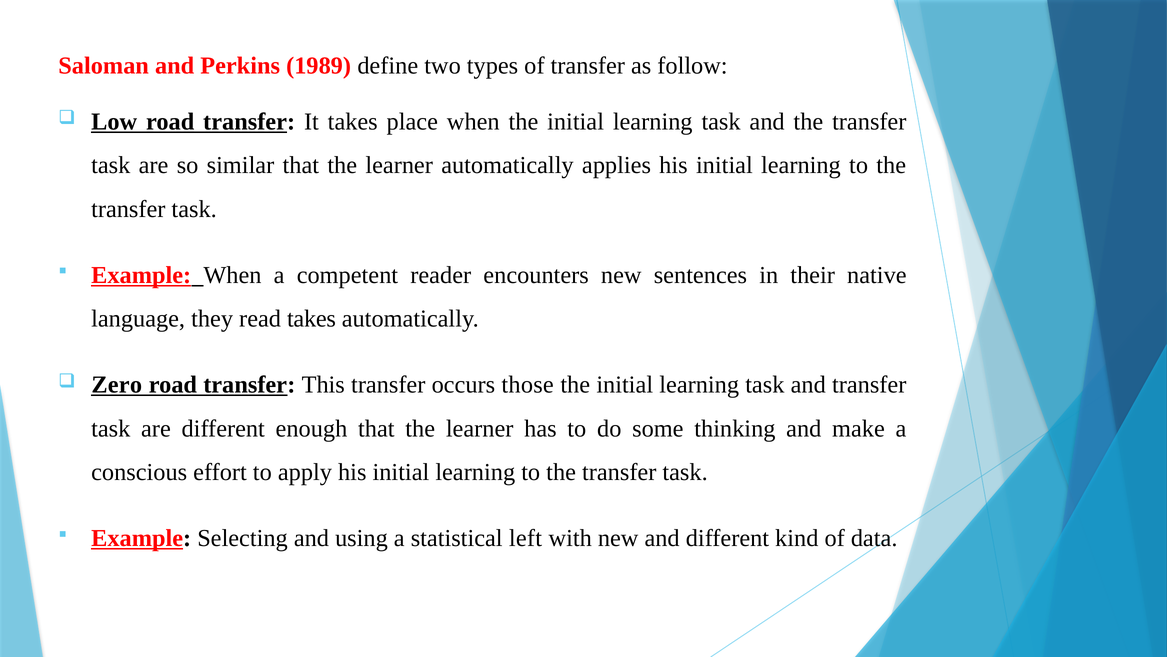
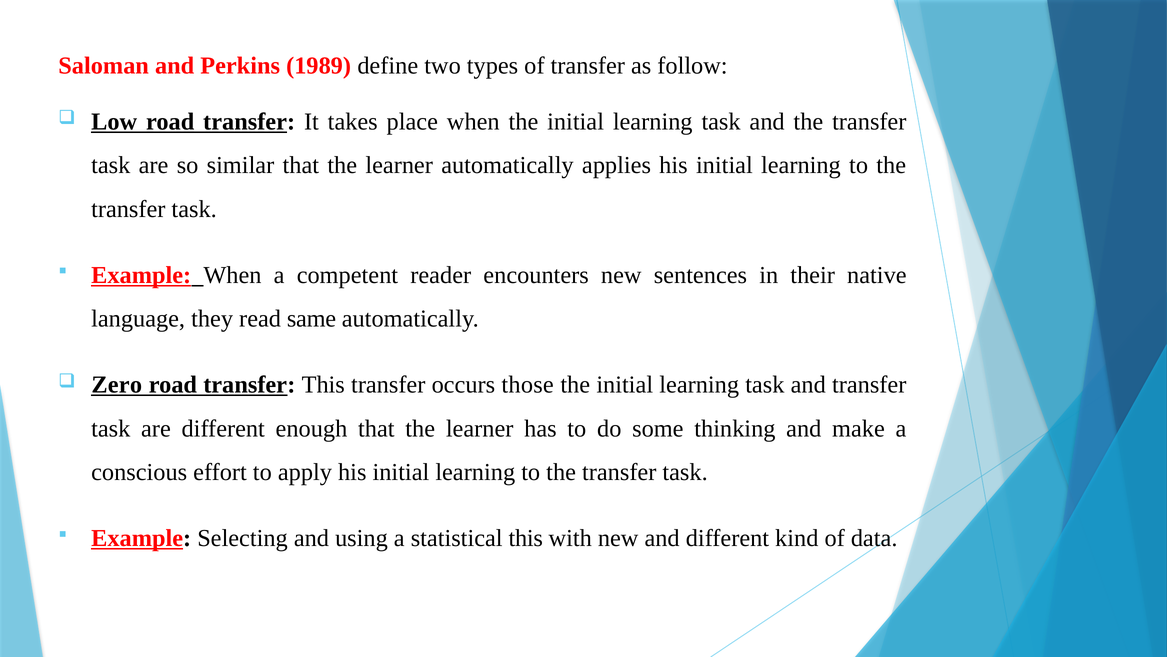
read takes: takes -> same (311, 319)
statistical left: left -> this (526, 538)
